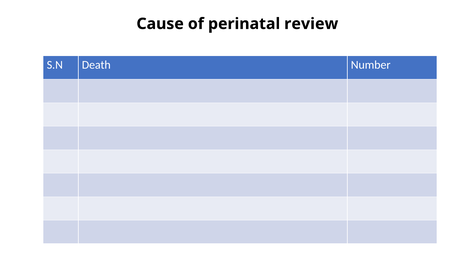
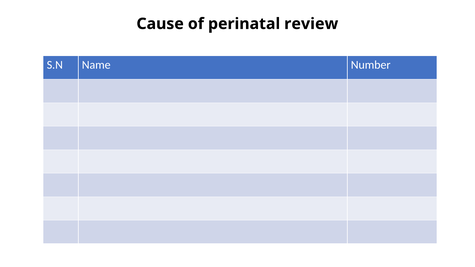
Death: Death -> Name (96, 65)
